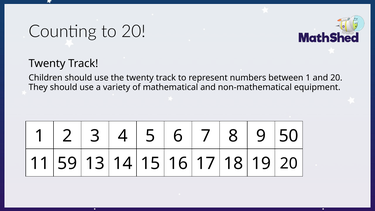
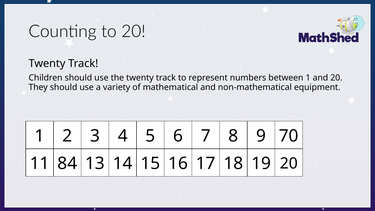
50: 50 -> 70 (289, 136)
59: 59 -> 84 (67, 164)
